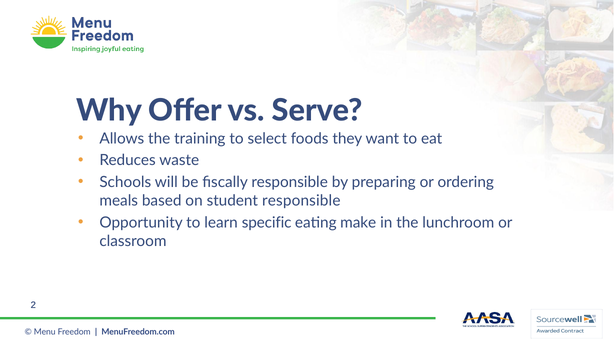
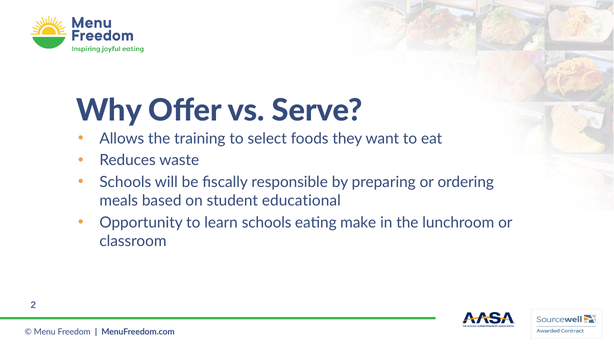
student responsible: responsible -> educational (301, 200)
learn specific: specific -> schools (267, 222)
